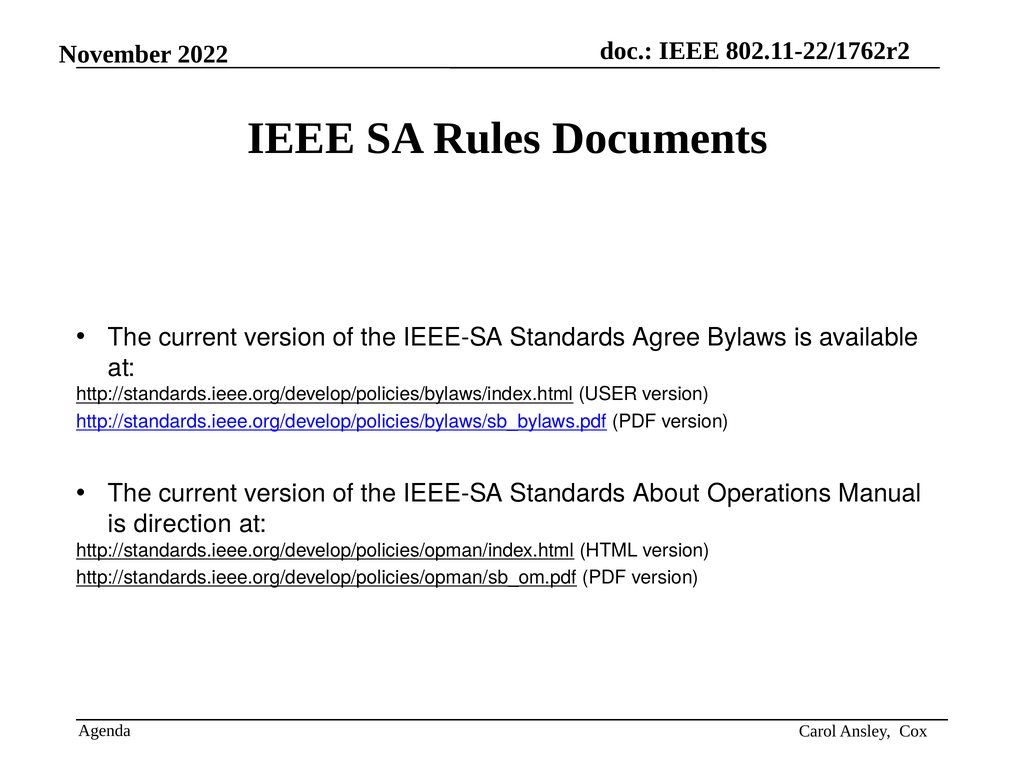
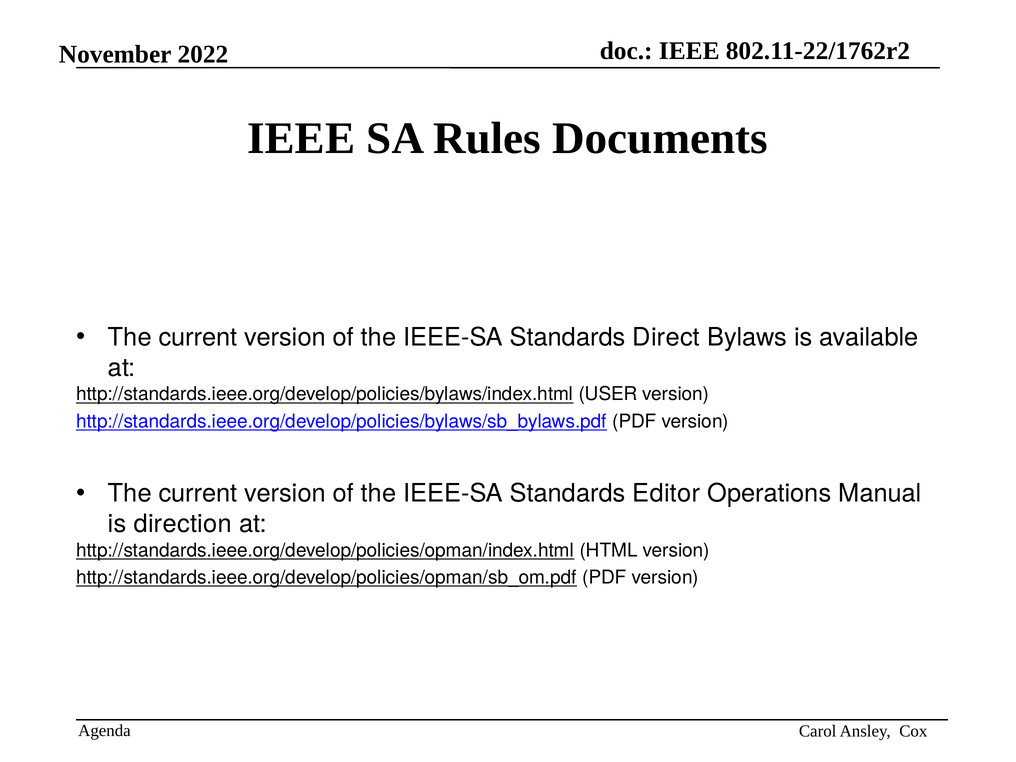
Agree: Agree -> Direct (666, 337)
About: About -> Editor (666, 494)
